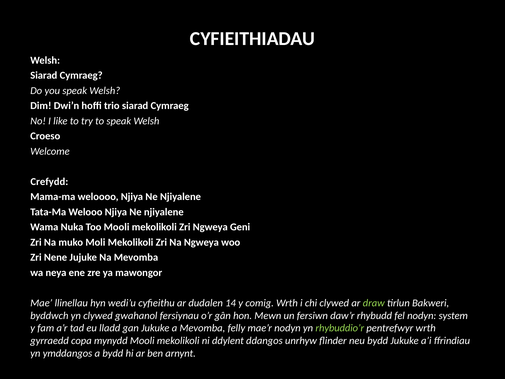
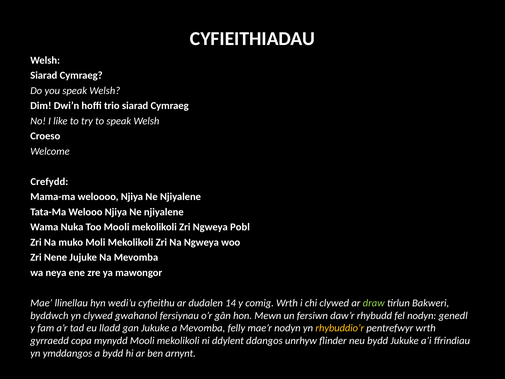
Geni: Geni -> Pobl (240, 227)
system: system -> genedl (453, 315)
rhybuddio’r colour: light green -> yellow (340, 328)
